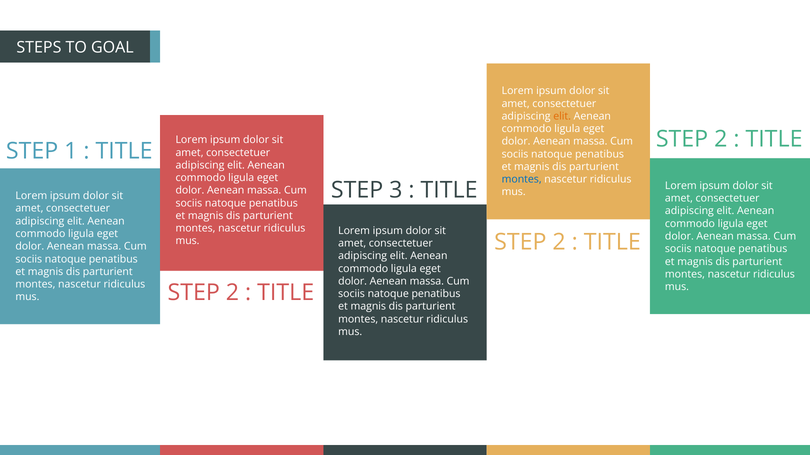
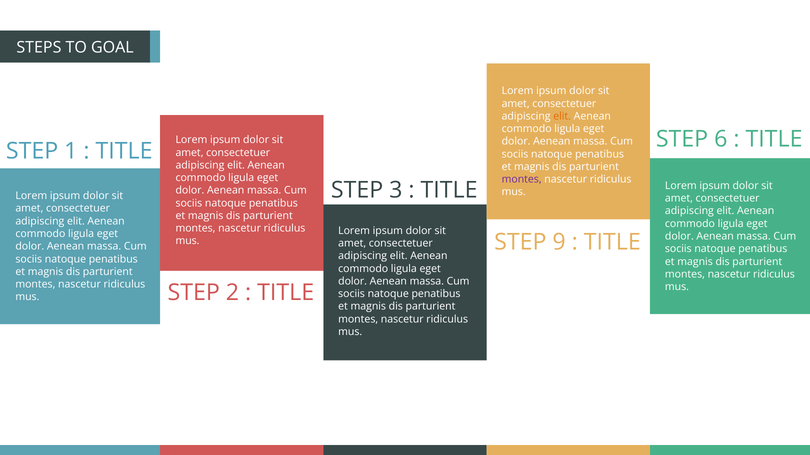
2: 2 -> 6 (721, 139)
montes colour: blue -> purple (522, 180)
2: 2 -> 9 (559, 242)
